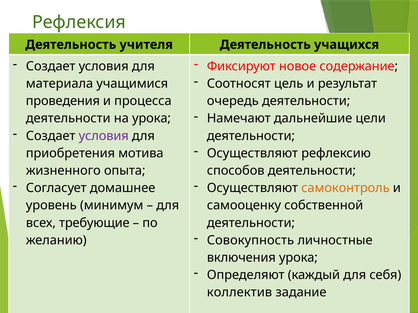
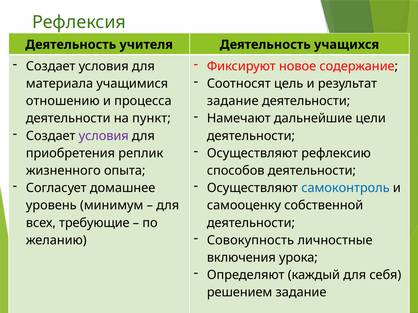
проведения: проведения -> отношению (63, 101)
очередь: очередь -> задание (233, 101)
на урока: урока -> пункт (151, 119)
мотива: мотива -> реплик (141, 153)
самоконтроль colour: orange -> blue (345, 188)
коллектив: коллектив -> решением (240, 293)
